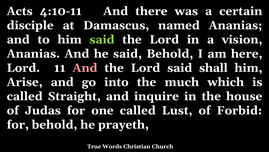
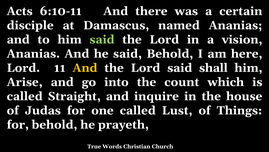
4:10-11: 4:10-11 -> 6:10-11 (61, 11)
And colour: pink -> yellow (85, 68)
much: much -> count (182, 82)
Forbid: Forbid -> Things (240, 110)
